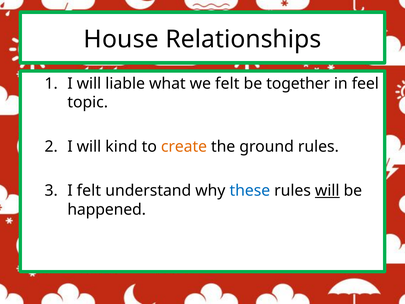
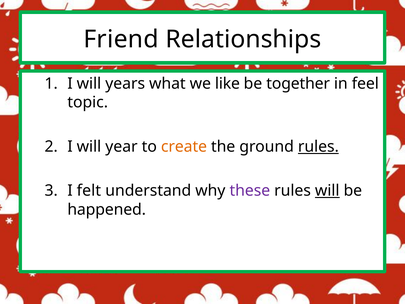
House: House -> Friend (121, 39)
liable: liable -> years (125, 83)
we felt: felt -> like (227, 83)
kind: kind -> year (121, 147)
rules underline: none -> present (318, 147)
these colour: blue -> purple (250, 191)
